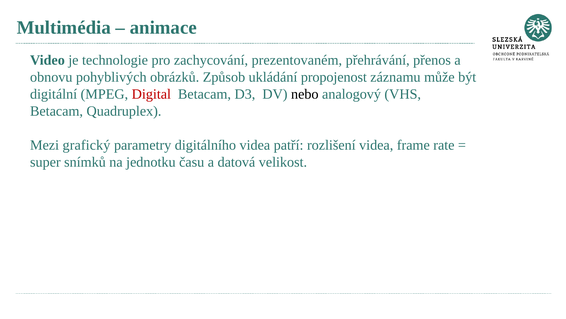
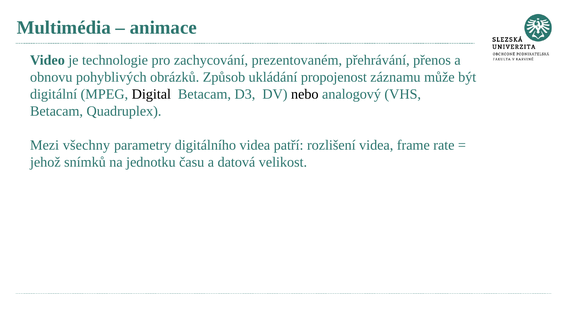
Digital colour: red -> black (151, 94)
grafický: grafický -> všechny (86, 145)
super: super -> jehož (45, 162)
